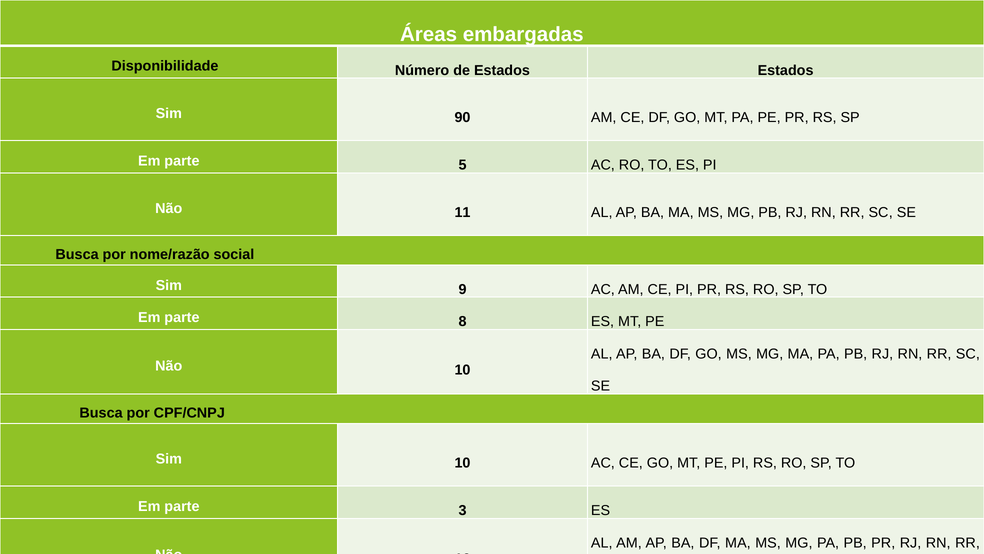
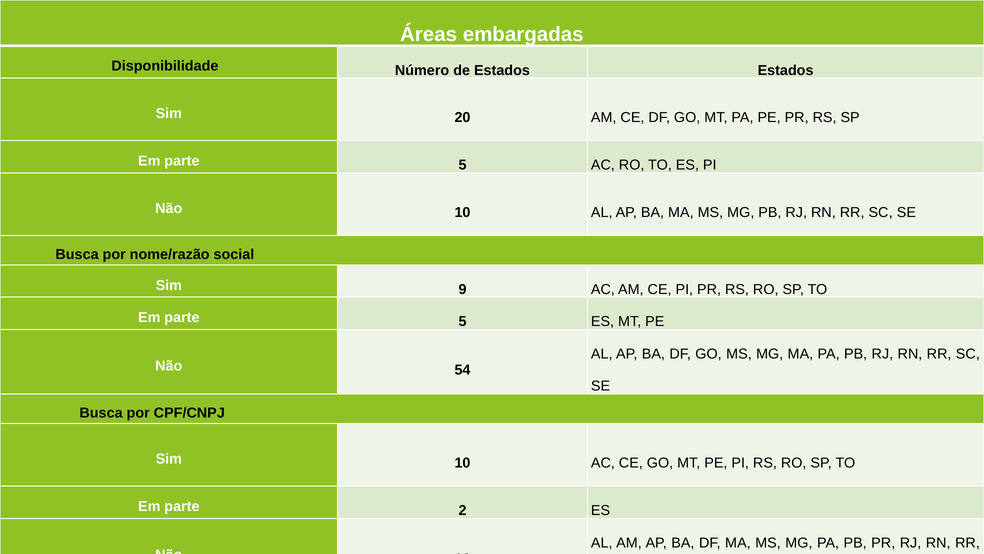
90: 90 -> 20 (462, 118)
Não 11: 11 -> 10 (462, 212)
8: 8 -> 5 (463, 321)
Não 10: 10 -> 54 (462, 370)
3: 3 -> 2 (463, 510)
